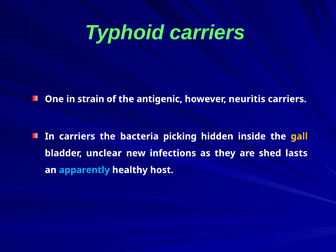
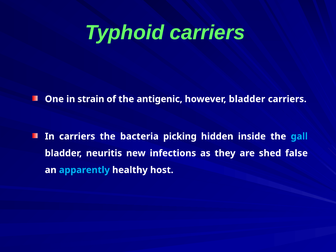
however neuritis: neuritis -> bladder (247, 99)
gall colour: yellow -> light blue (299, 136)
unclear: unclear -> neuritis (104, 153)
lasts: lasts -> false (297, 153)
